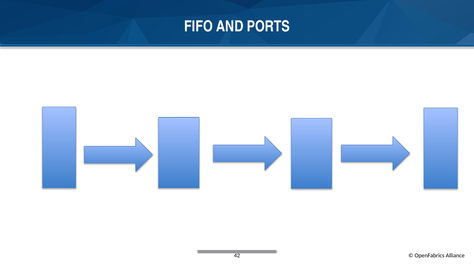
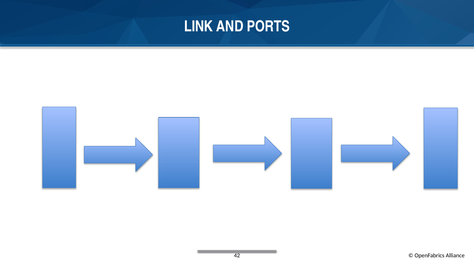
FIFO: FIFO -> LINK (199, 26)
